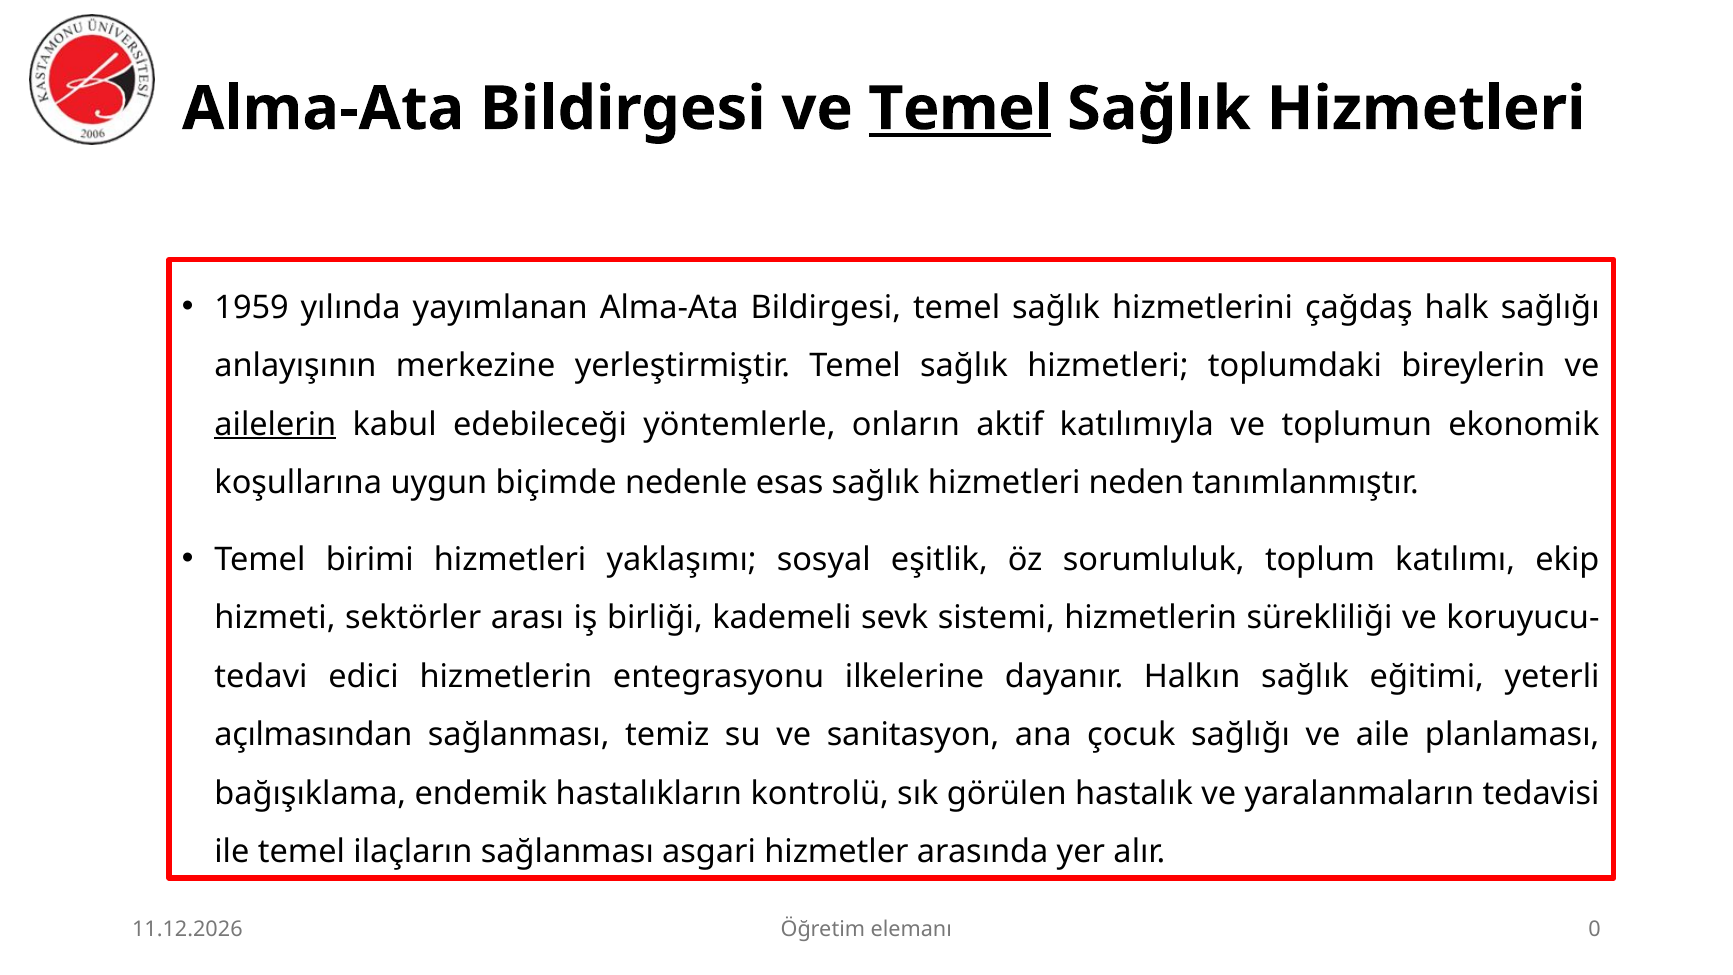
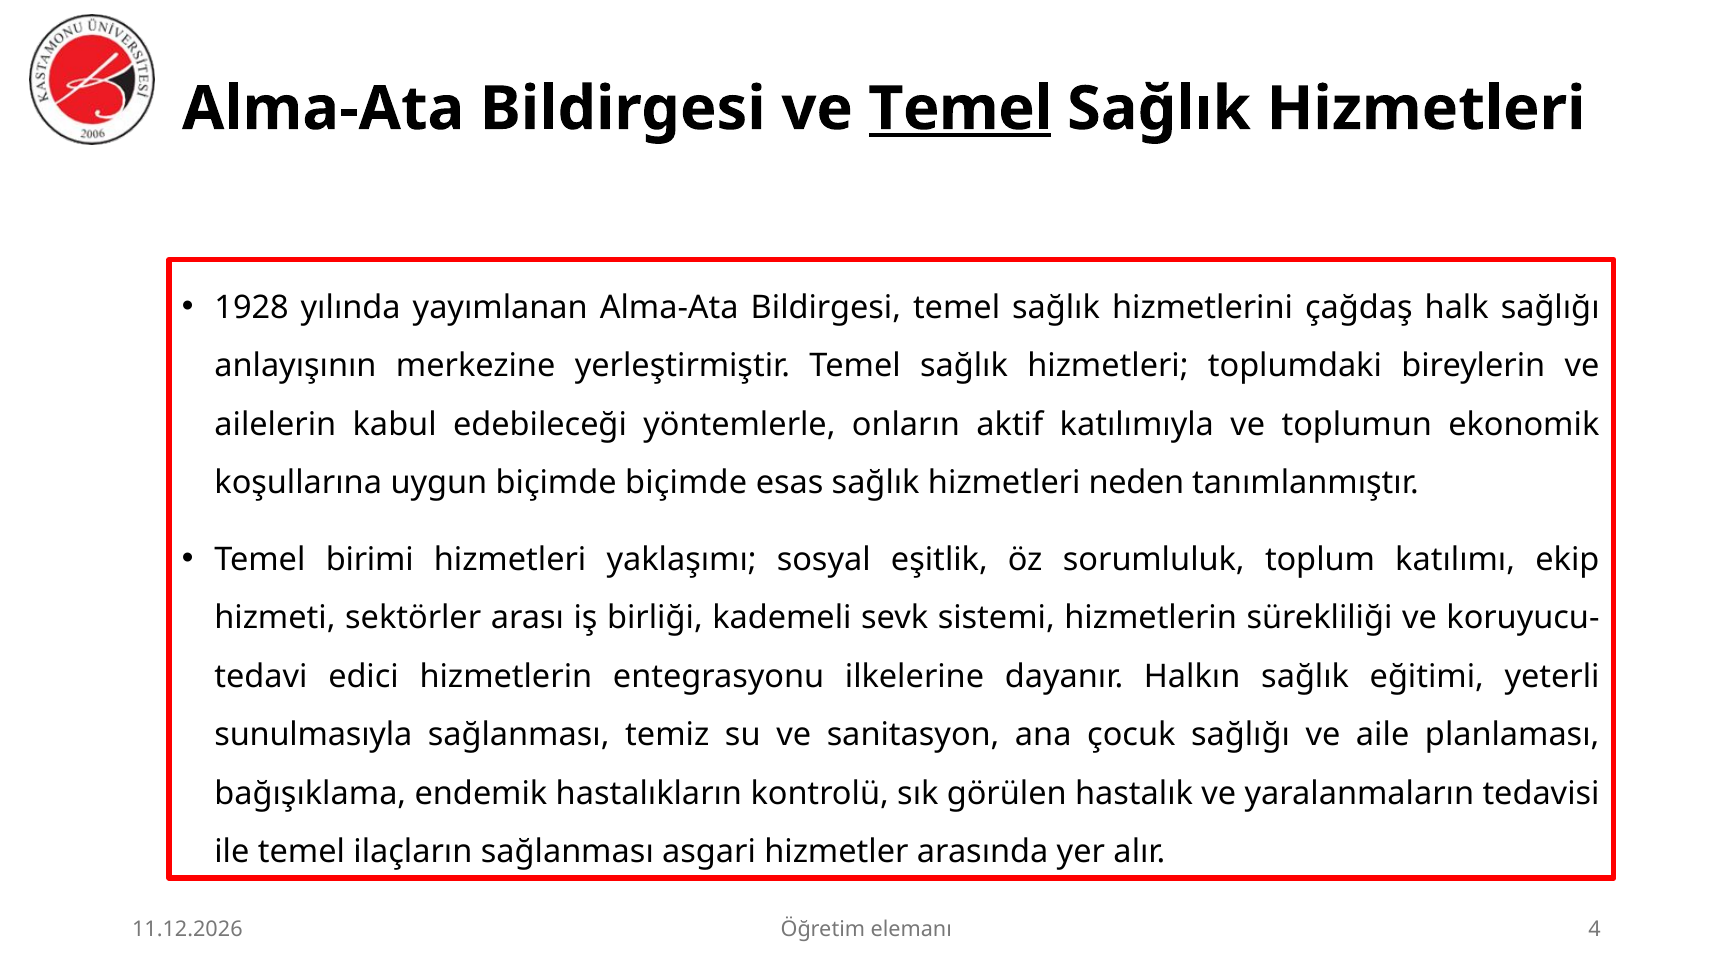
1959: 1959 -> 1928 (252, 307)
ailelerin underline: present -> none (275, 424)
biçimde nedenle: nedenle -> biçimde (686, 483)
açılmasından: açılmasından -> sunulmasıyla (313, 735)
0: 0 -> 4 (1595, 929)
